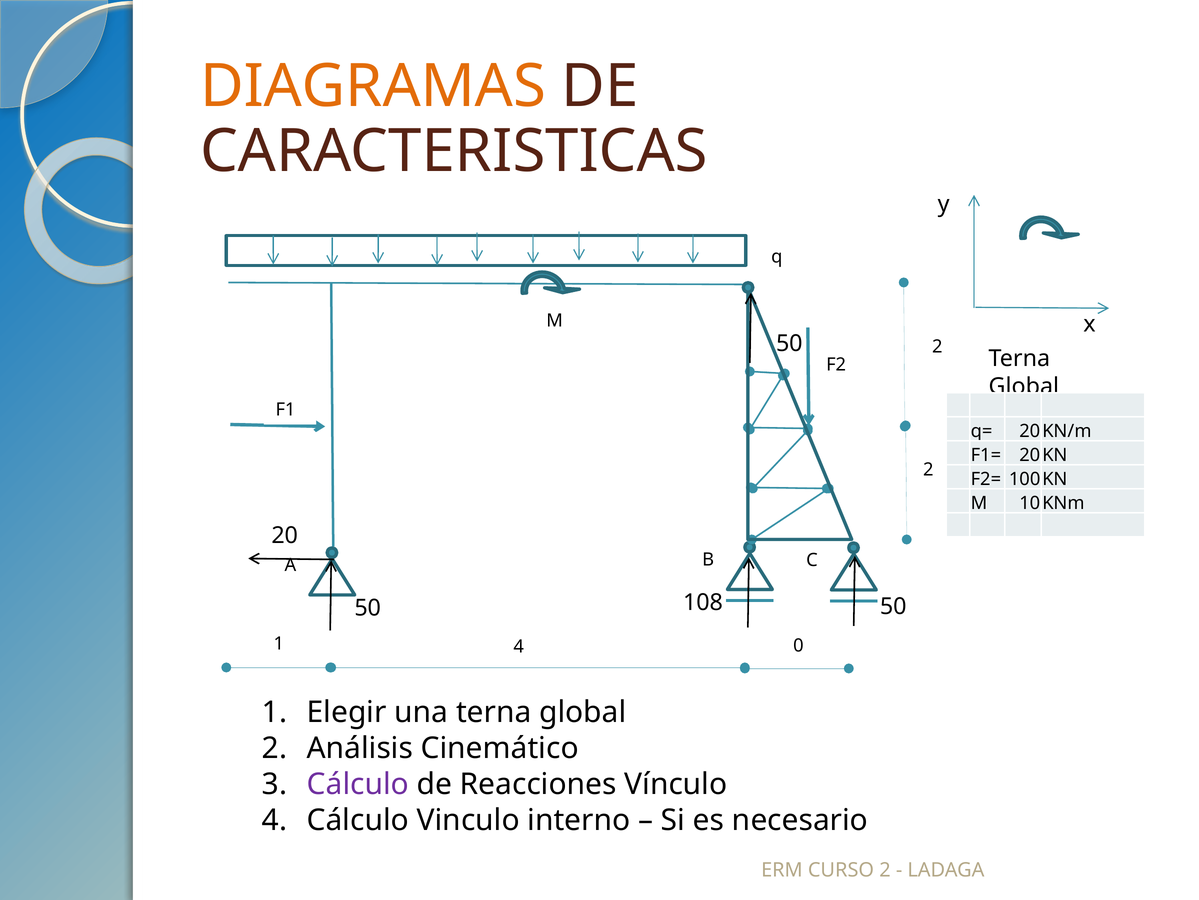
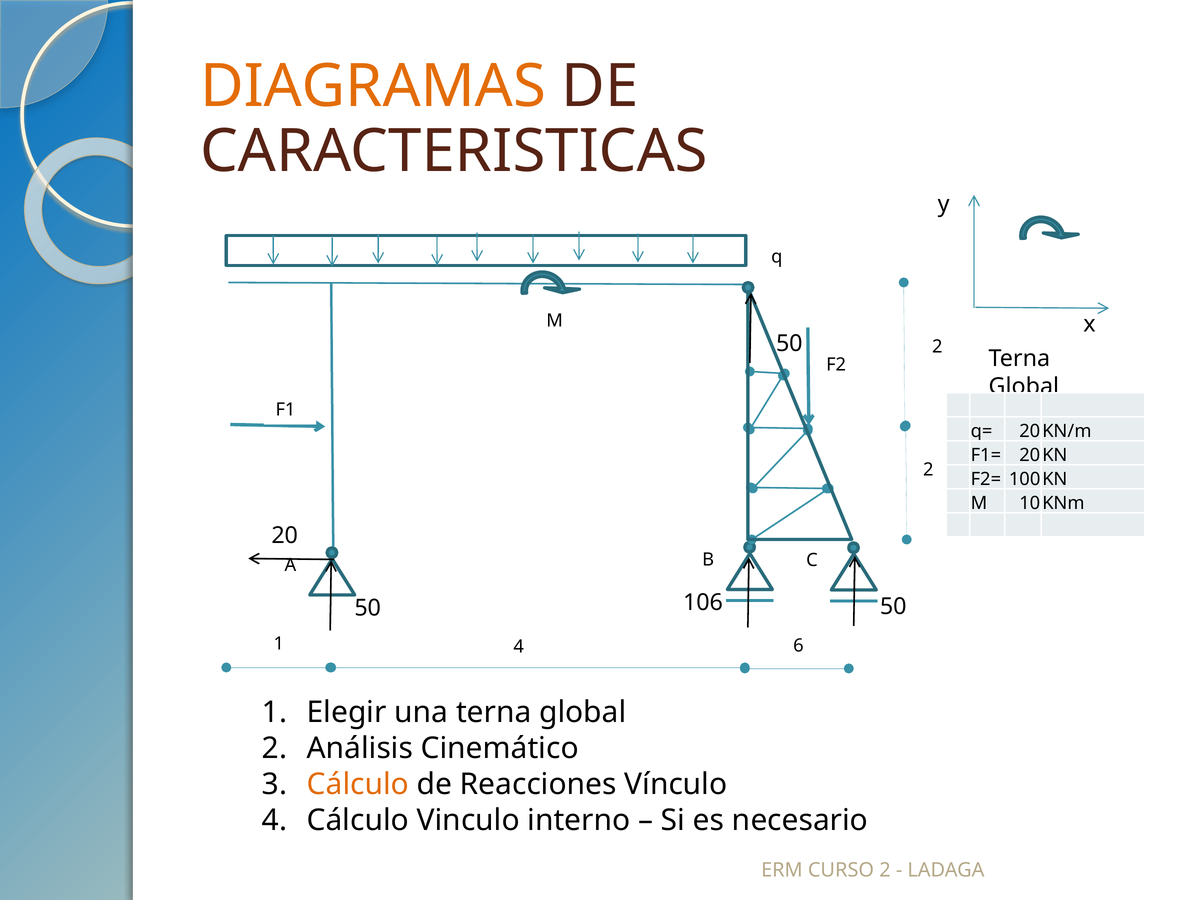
108: 108 -> 106 (703, 602)
0: 0 -> 6 (798, 645)
Cálculo colour: purple -> orange (358, 784)
